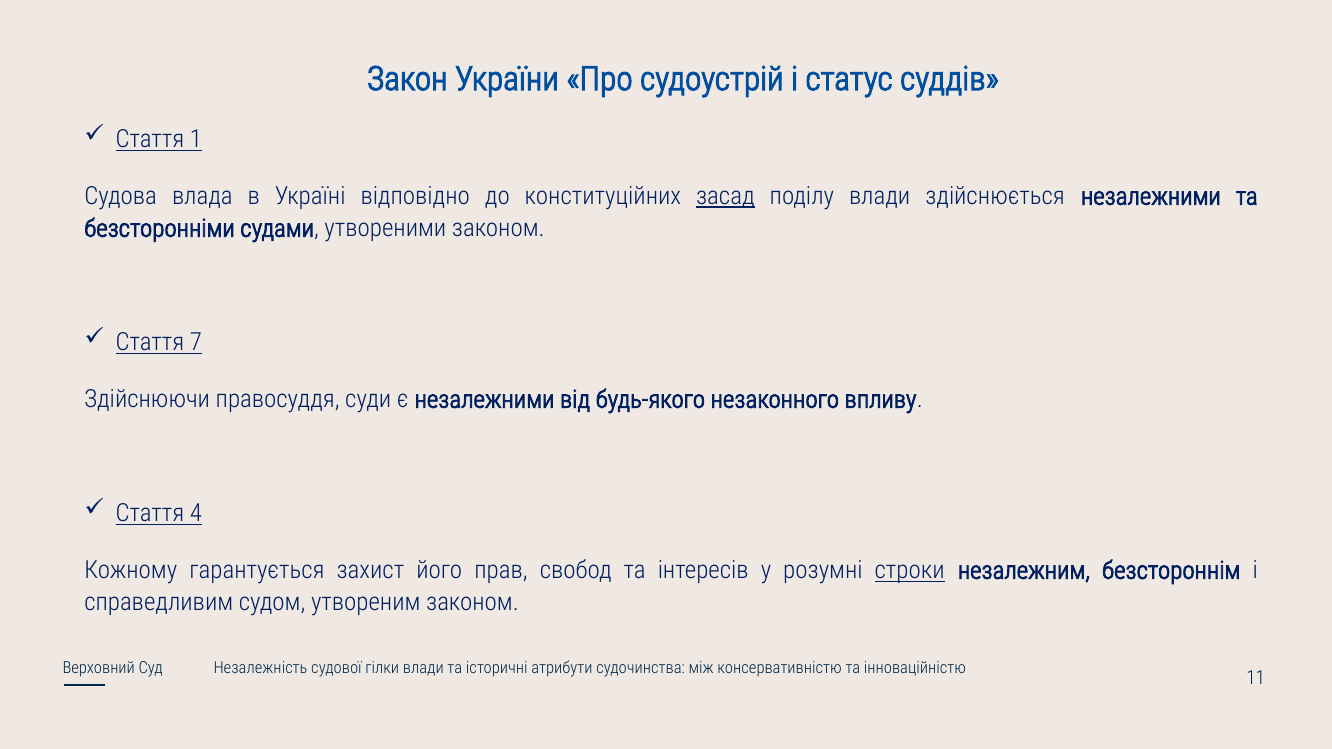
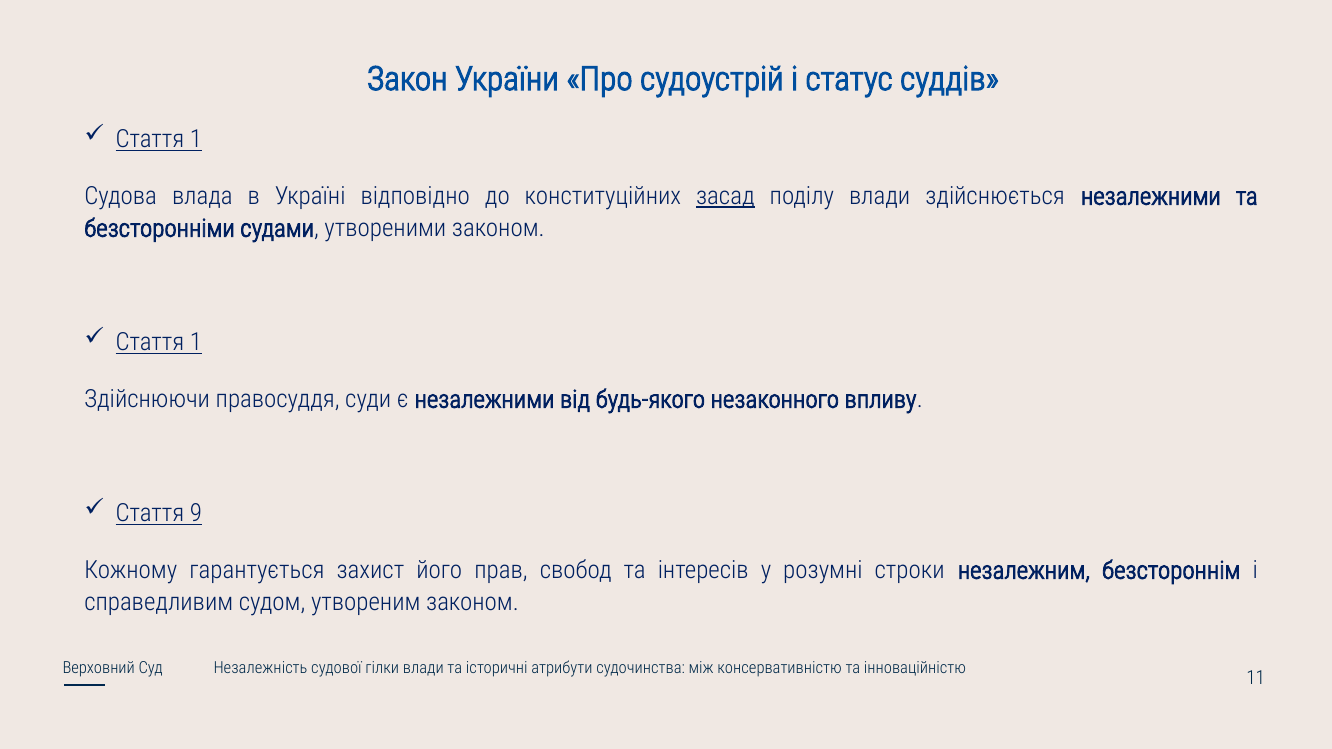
7: 7 -> 1 (196, 343)
4: 4 -> 9 (196, 514)
строки underline: present -> none (910, 571)
